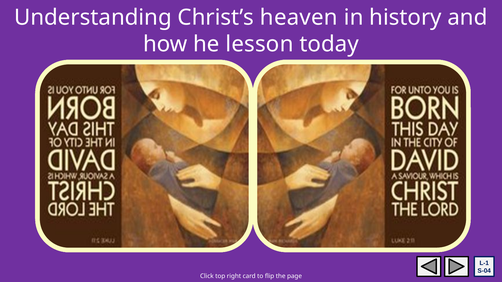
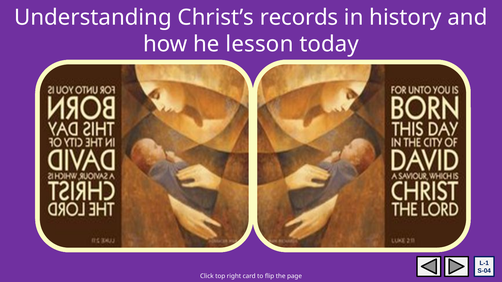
Christ’s heaven: heaven -> records (299, 17)
